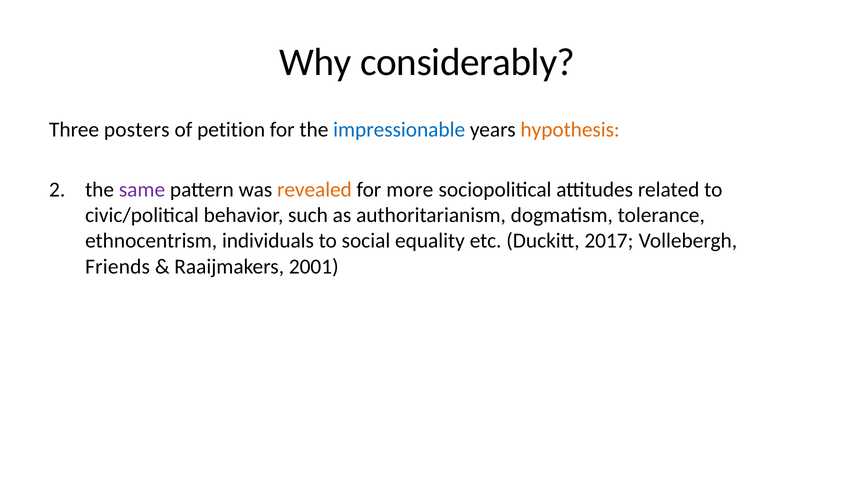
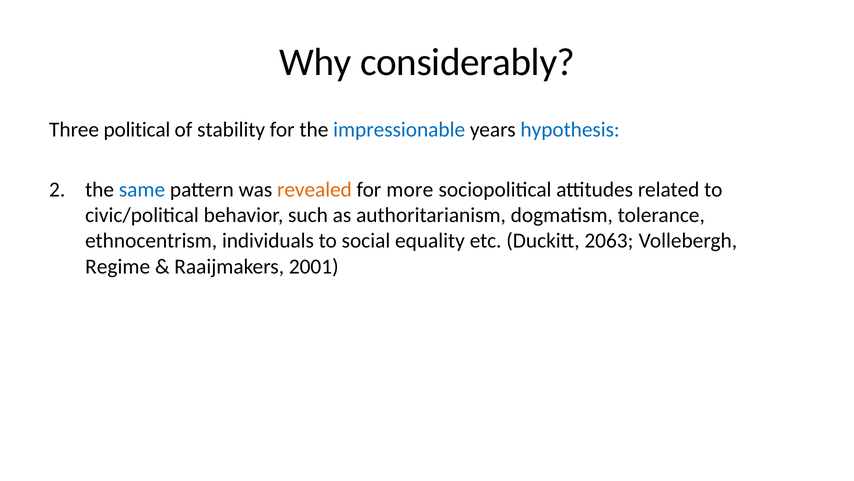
posters: posters -> political (137, 130)
petition: petition -> stability (231, 130)
hypothesis colour: orange -> blue (570, 130)
same colour: purple -> blue (142, 189)
2017: 2017 -> 2063 (609, 241)
Friends: Friends -> Regime (118, 266)
